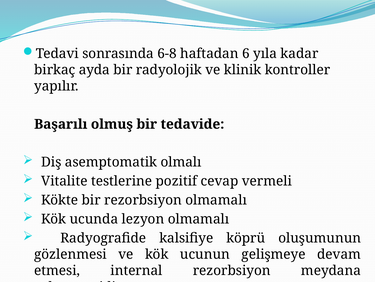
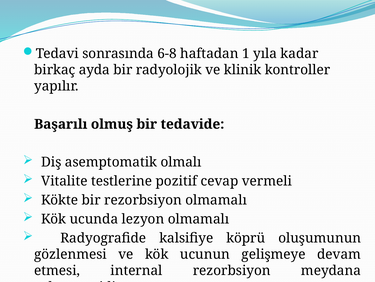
6: 6 -> 1 (246, 54)
